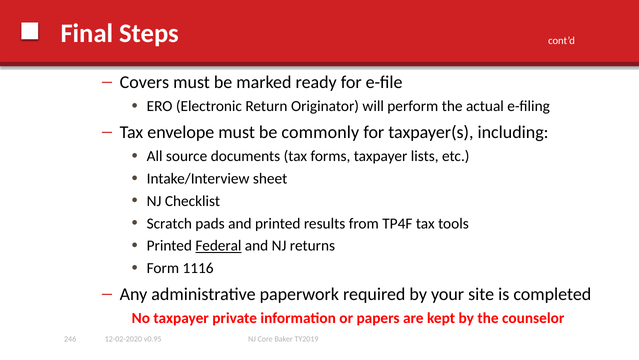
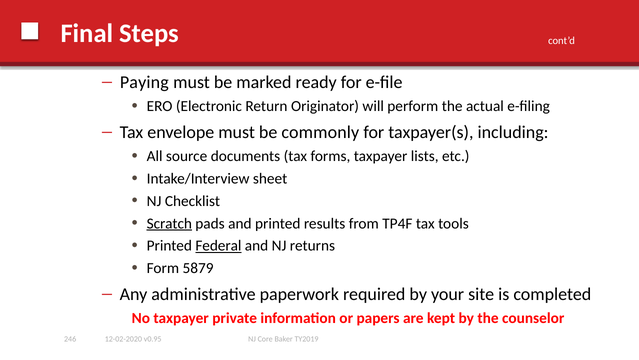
Covers: Covers -> Paying (144, 82)
Scratch underline: none -> present (169, 223)
1116: 1116 -> 5879 (198, 268)
